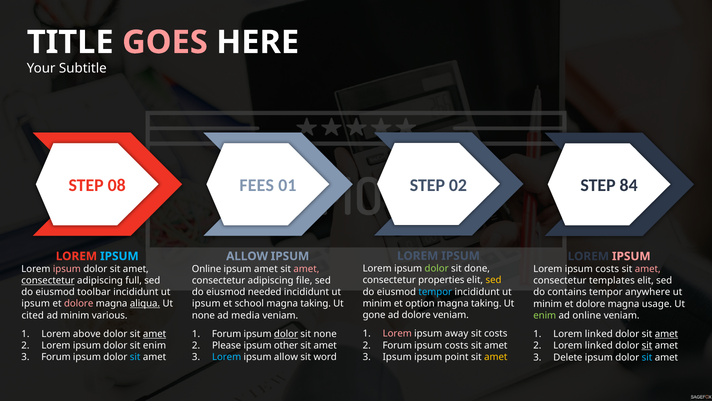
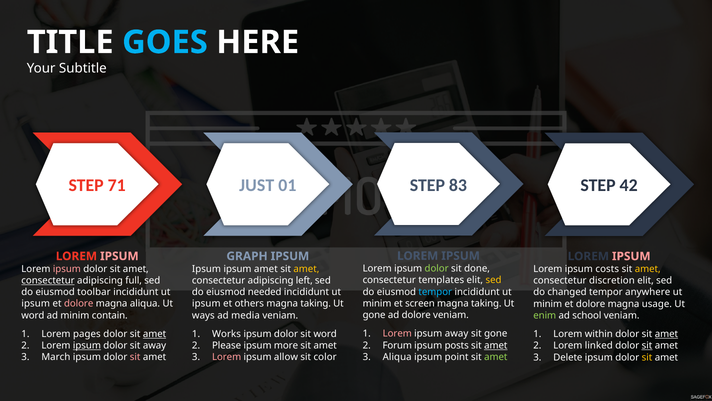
GOES colour: pink -> light blue (165, 42)
02: 02 -> 83 (458, 185)
08: 08 -> 71 (117, 185)
FEES: FEES -> JUST (257, 185)
84: 84 -> 42 (629, 185)
IPSUM colour: light blue -> pink (119, 256)
ALLOW: ALLOW -> GRAPH (247, 256)
Online: Online -> Ipsum (206, 269)
amet colour: pink -> yellow (306, 269)
amet colour: pink -> yellow (648, 269)
properties: properties -> templates (441, 280)
file: file -> left (304, 280)
templates: templates -> discretion (612, 280)
contains: contains -> changed (567, 292)
option: option -> screen (420, 303)
aliqua underline: present -> none (145, 303)
school: school -> others (249, 303)
cited: cited -> word (33, 315)
various: various -> contain (110, 315)
none: none -> ways (203, 315)
ad online: online -> school (587, 315)
sit costs: costs -> gone (496, 333)
above: above -> pages (87, 334)
Forum: Forum -> Works (227, 334)
dolor underline: present -> none (286, 334)
sit none: none -> word (325, 334)
linked: linked -> within (599, 334)
costs: costs -> posts (457, 345)
amet underline: none -> present (496, 345)
ipsum underline: none -> present (87, 345)
sit enim: enim -> away (155, 345)
other: other -> more (286, 345)
Ipsum: Ipsum -> Aliqua (397, 357)
amet colour: yellow -> light green (496, 357)
Forum: Forum -> March (56, 357)
sit colour: light blue -> pink (135, 357)
Lorem colour: light blue -> pink (227, 357)
word: word -> color (325, 357)
sit colour: light blue -> yellow (647, 357)
